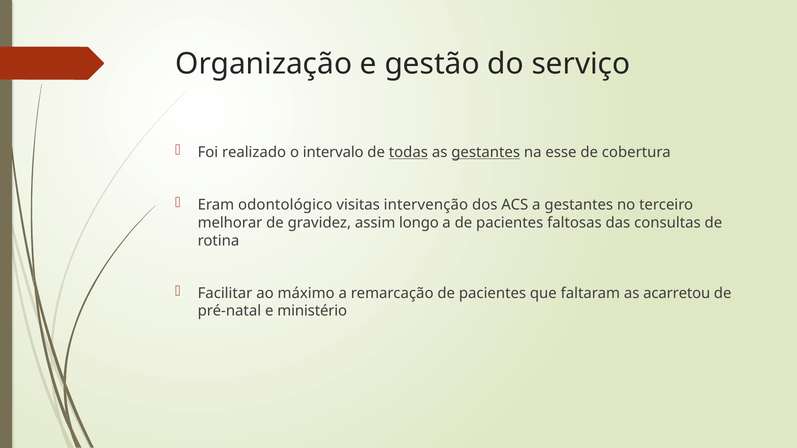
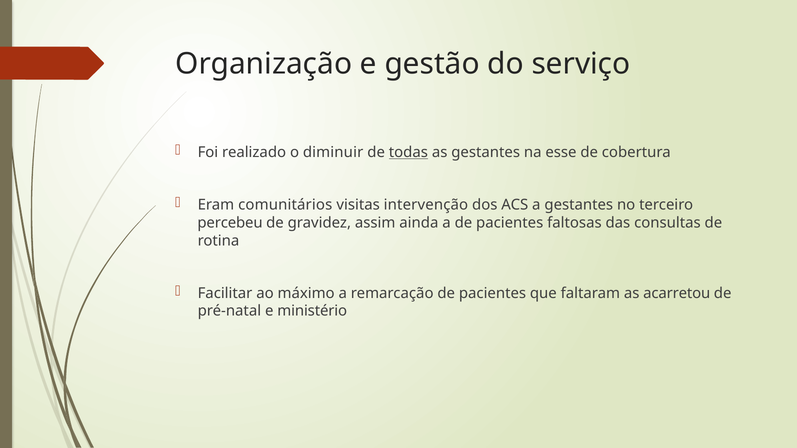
intervalo: intervalo -> diminuir (333, 152)
gestantes underline: present -> none (486, 152)
odontológico: odontológico -> comunitários (285, 205)
melhorar: melhorar -> percebeu (230, 223)
longo: longo -> ainda (419, 223)
